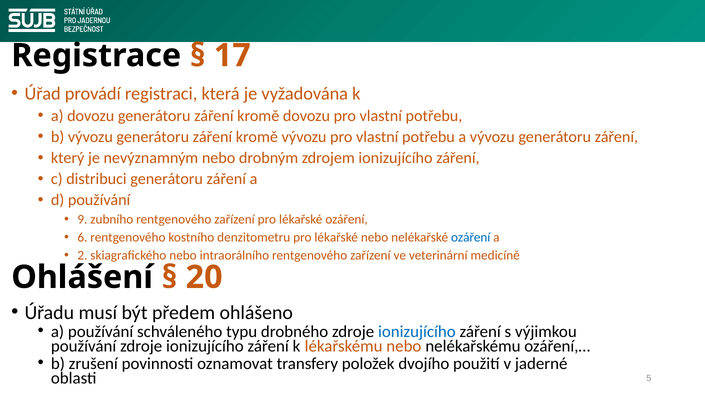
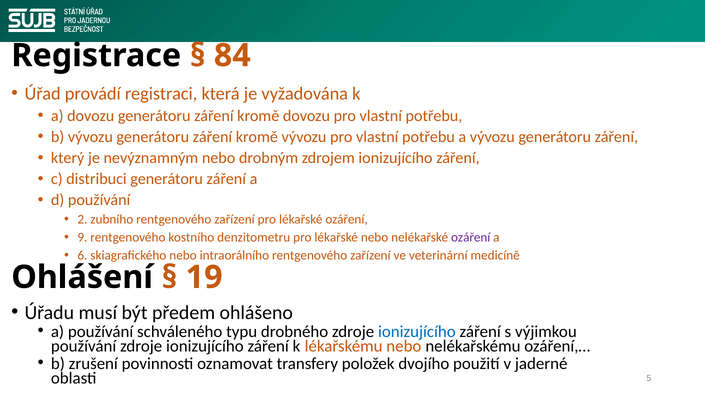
17: 17 -> 84 (232, 56)
9: 9 -> 2 (82, 220)
6: 6 -> 9 (82, 238)
ozáření colour: blue -> purple (471, 238)
2: 2 -> 6 (82, 256)
20: 20 -> 19 (204, 278)
